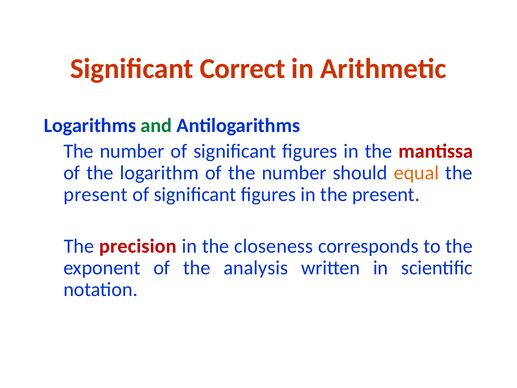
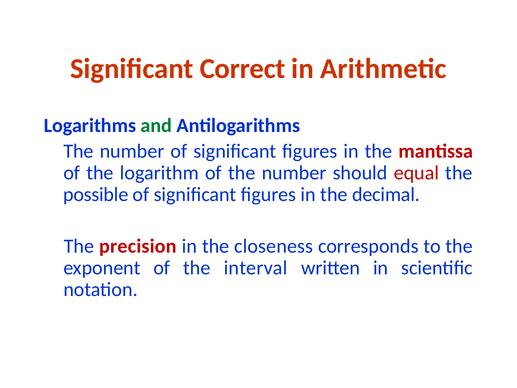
equal colour: orange -> red (416, 173)
present: present -> possible (96, 195)
in the present: present -> decimal (386, 195)
analysis: analysis -> interval (256, 268)
